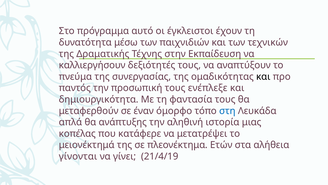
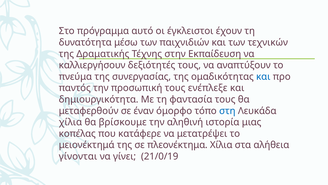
και colour: black -> blue (263, 76)
απλά: απλά -> χίλια (70, 122)
ανάπτυξης: ανάπτυξης -> βρίσκουμε (123, 122)
πλεονέκτημα Ετών: Ετών -> Χίλια (221, 145)
21/4/19: 21/4/19 -> 21/0/19 (160, 156)
